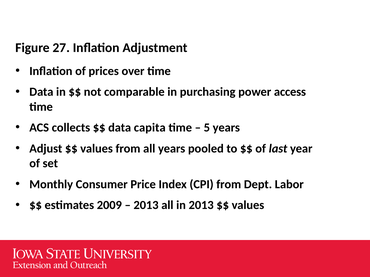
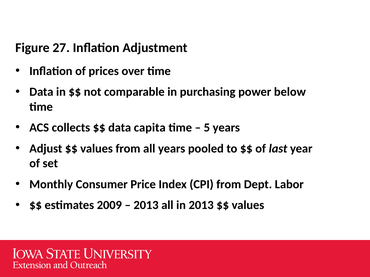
access: access -> below (290, 92)
